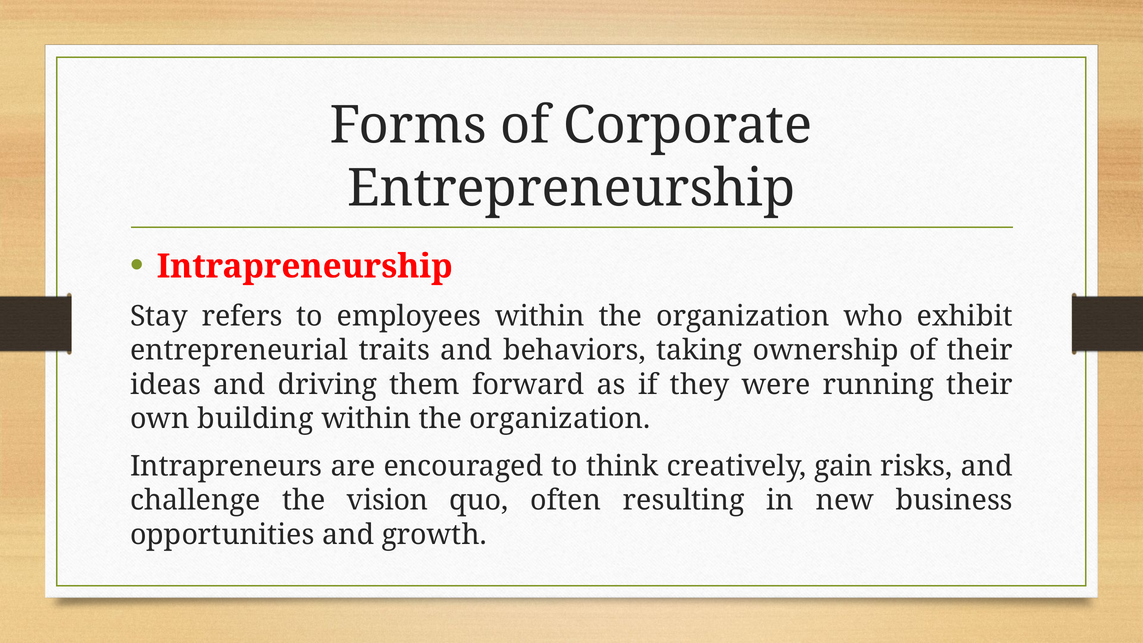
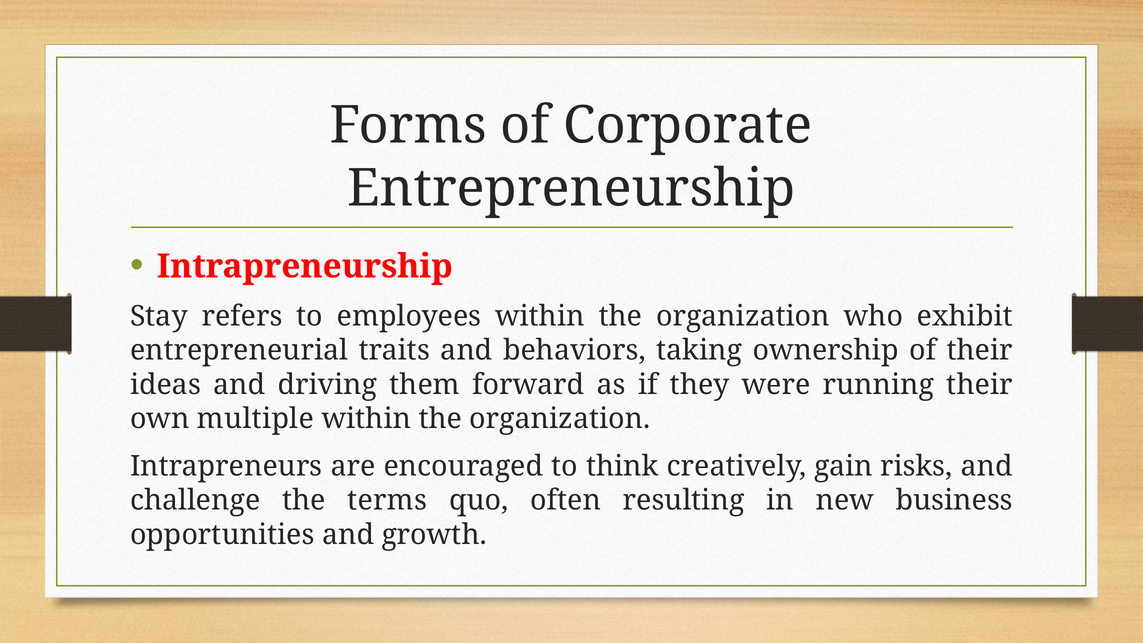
building: building -> multiple (255, 419)
vision: vision -> terms (387, 500)
